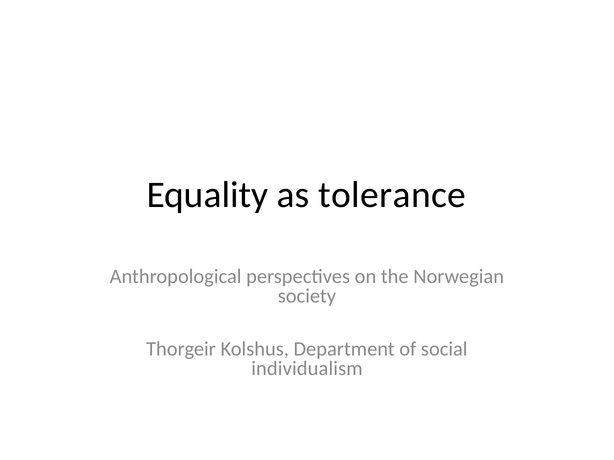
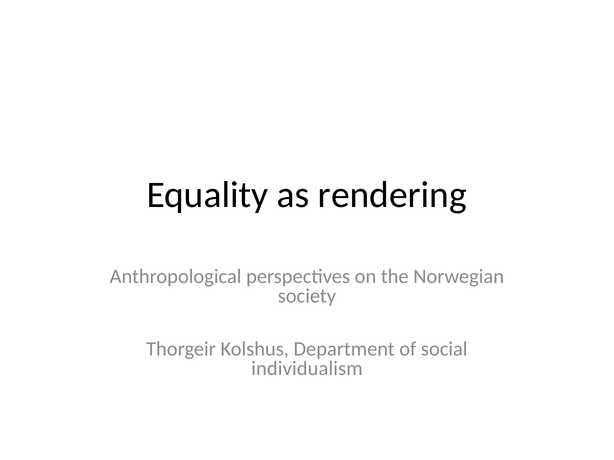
tolerance: tolerance -> rendering (392, 195)
